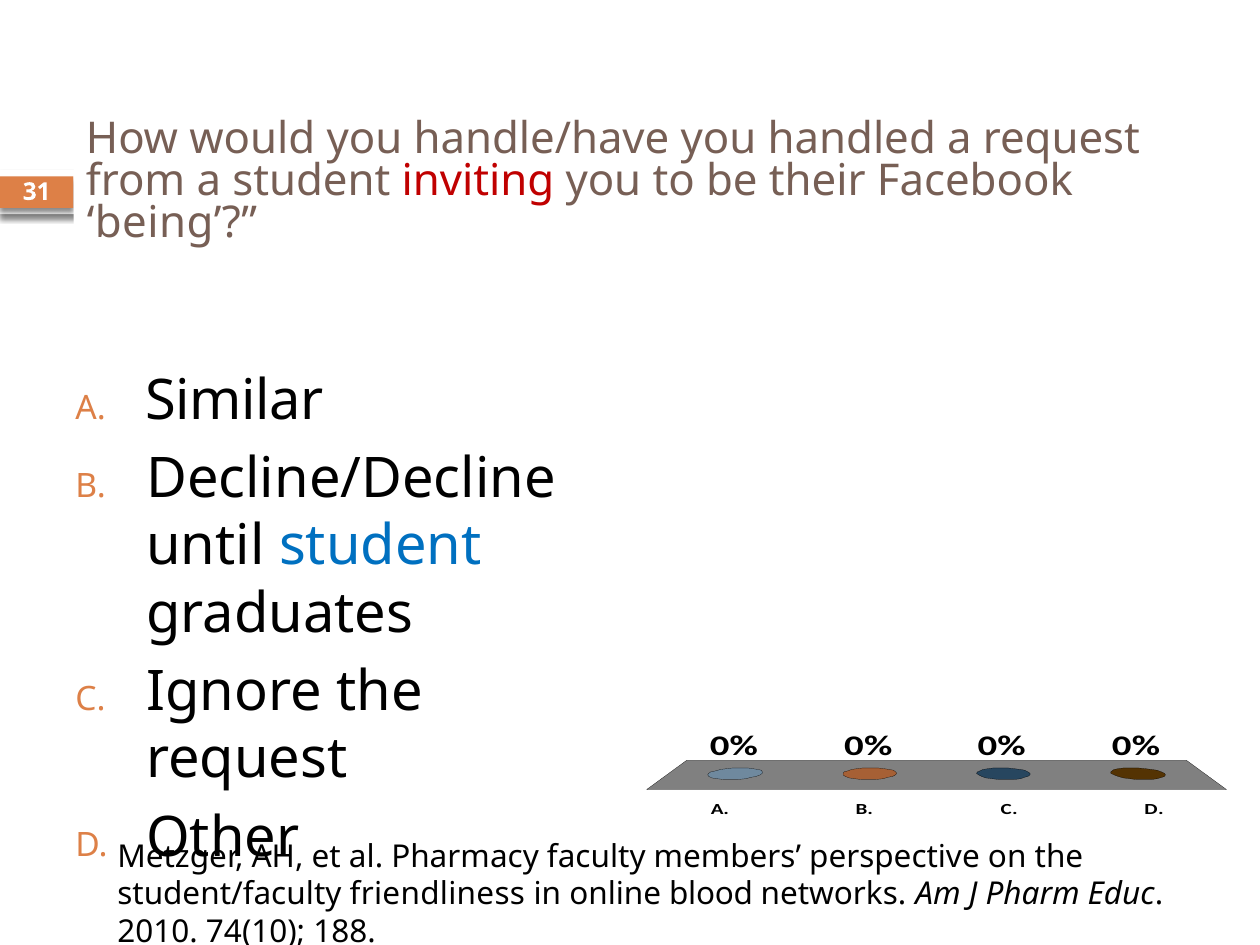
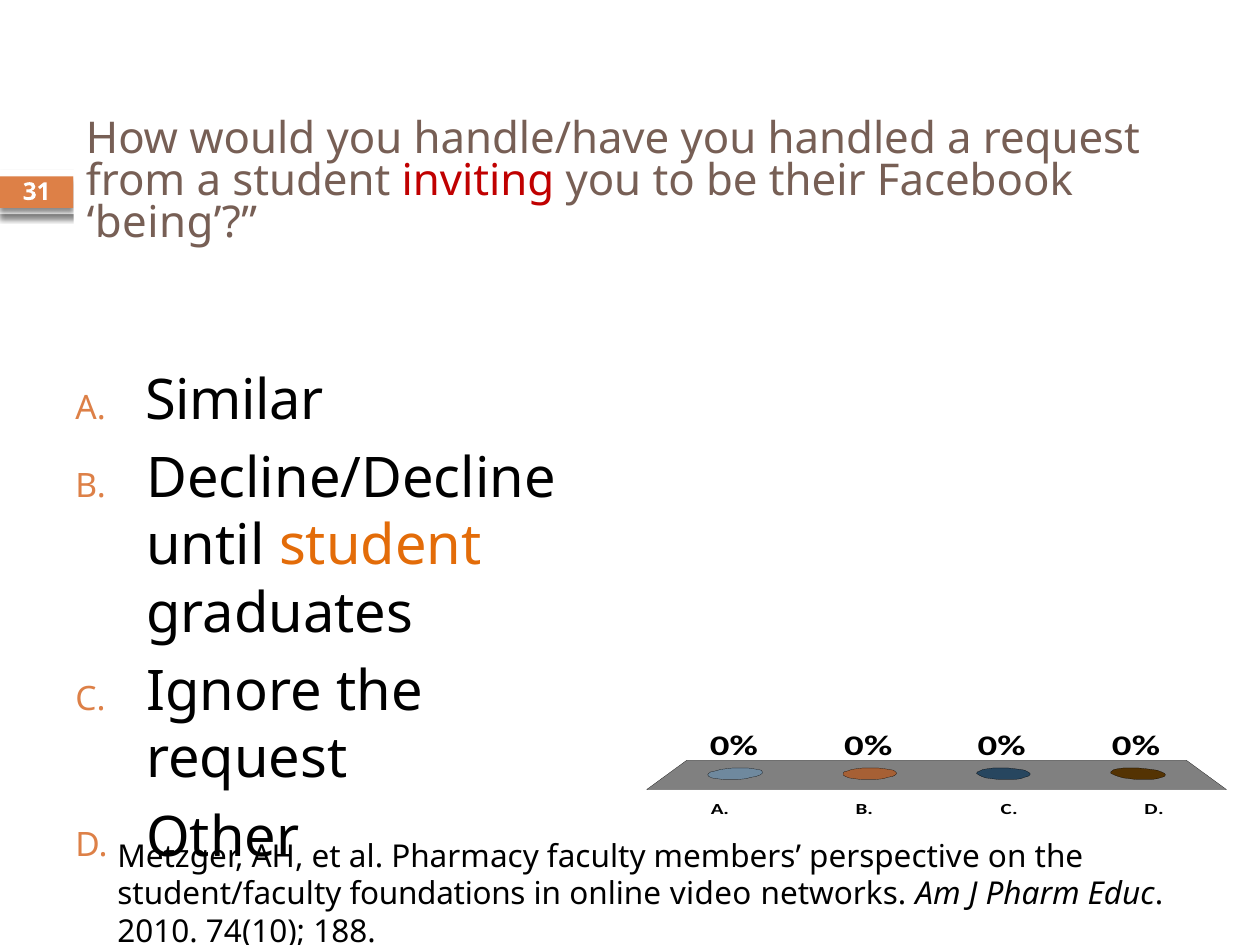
student colour: blue -> orange (380, 546)
friendliness: friendliness -> foundations (438, 894)
blood: blood -> video (711, 894)
